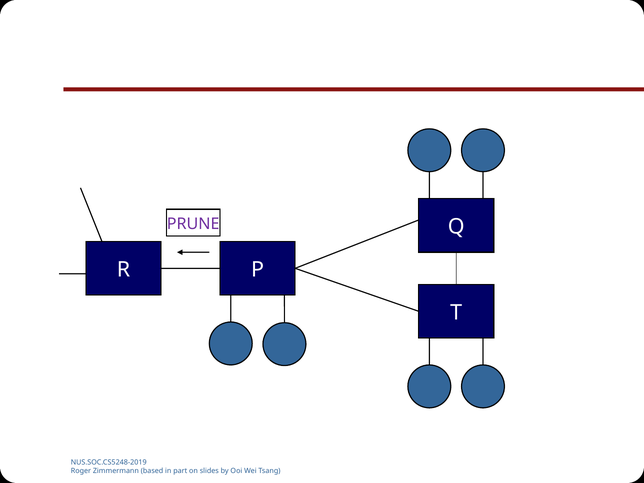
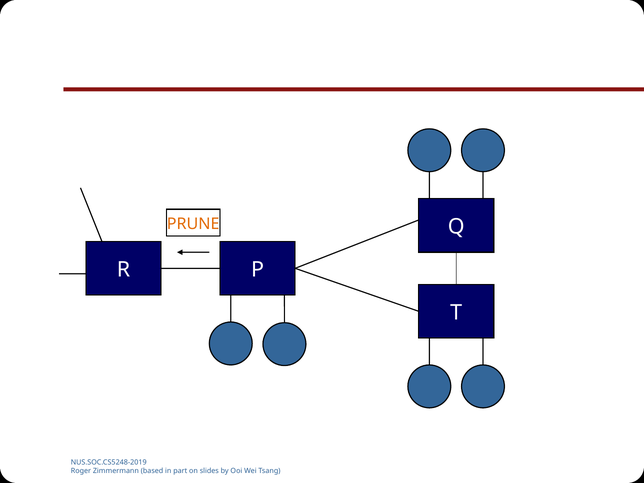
PRUNE colour: purple -> orange (193, 224)
